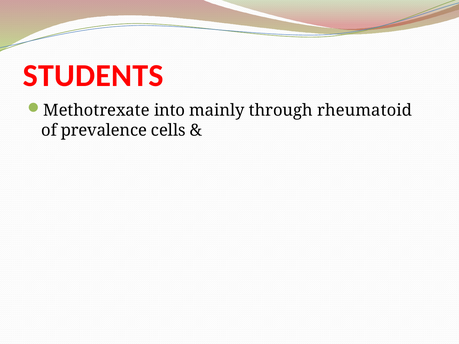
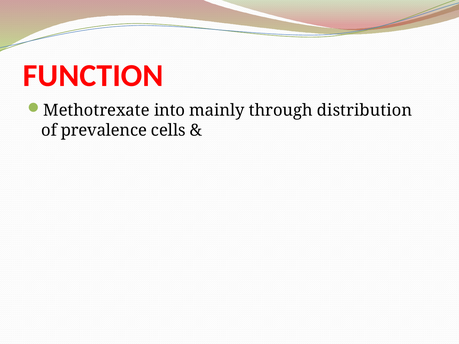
STUDENTS: STUDENTS -> FUNCTION (93, 76)
rheumatoid: rheumatoid -> distribution (365, 111)
